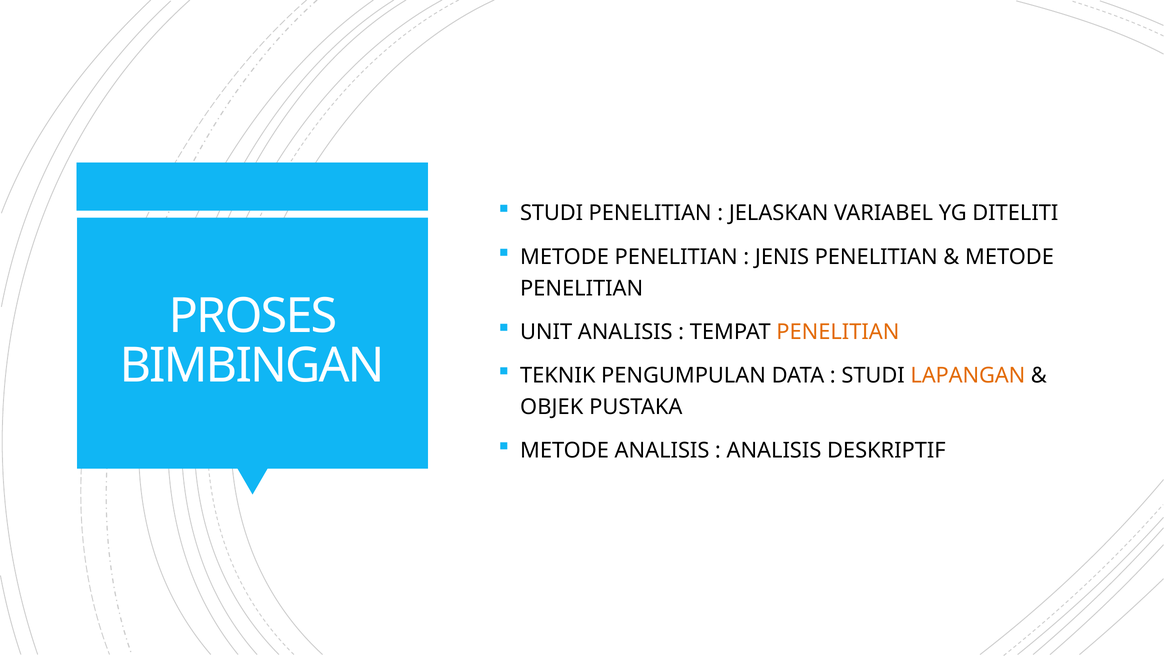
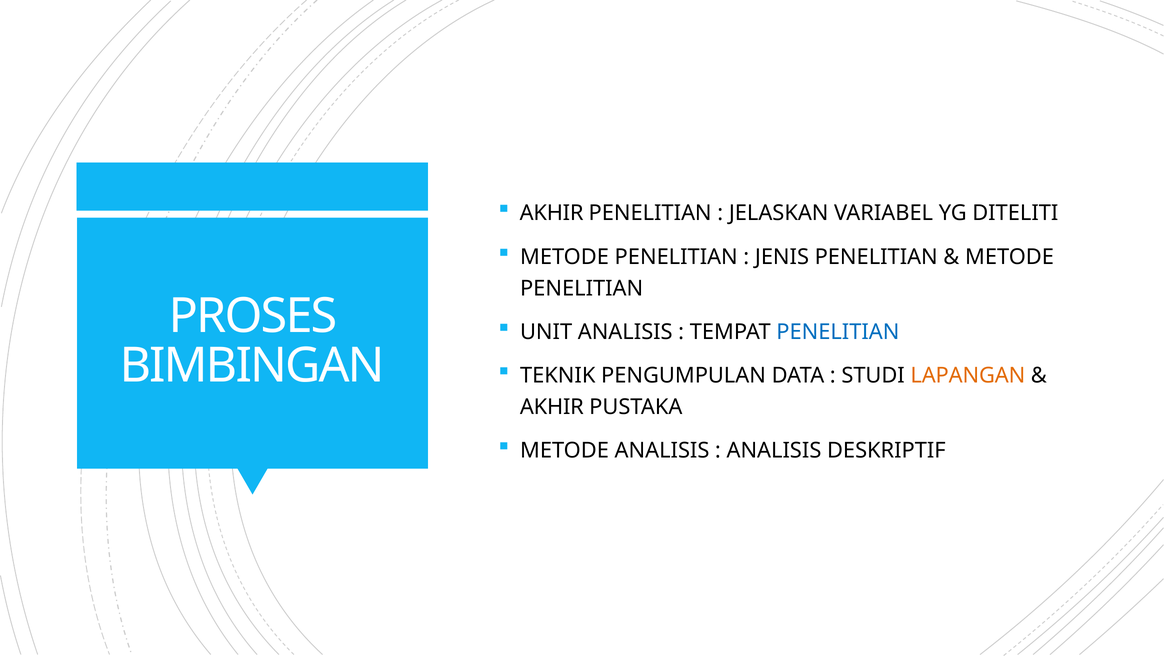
STUDI: STUDI -> AKHIR (552, 213)
PENELITIAN colour: orange -> blue (838, 332)
OBJEK: OBJEK -> AKHIR (552, 407)
